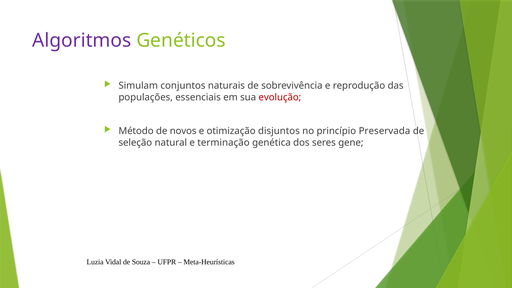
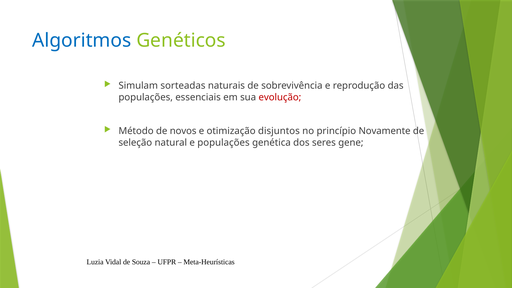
Algoritmos colour: purple -> blue (82, 40)
conjuntos: conjuntos -> sorteadas (183, 86)
Preservada: Preservada -> Novamente (385, 131)
e terminação: terminação -> populações (223, 143)
